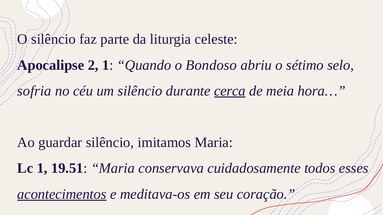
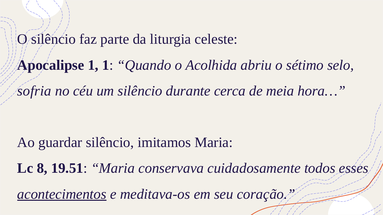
Apocalipse 2: 2 -> 1 (93, 65)
Bondoso: Bondoso -> Acolhida (211, 65)
cerca underline: present -> none (230, 91)
Lc 1: 1 -> 8 (42, 169)
